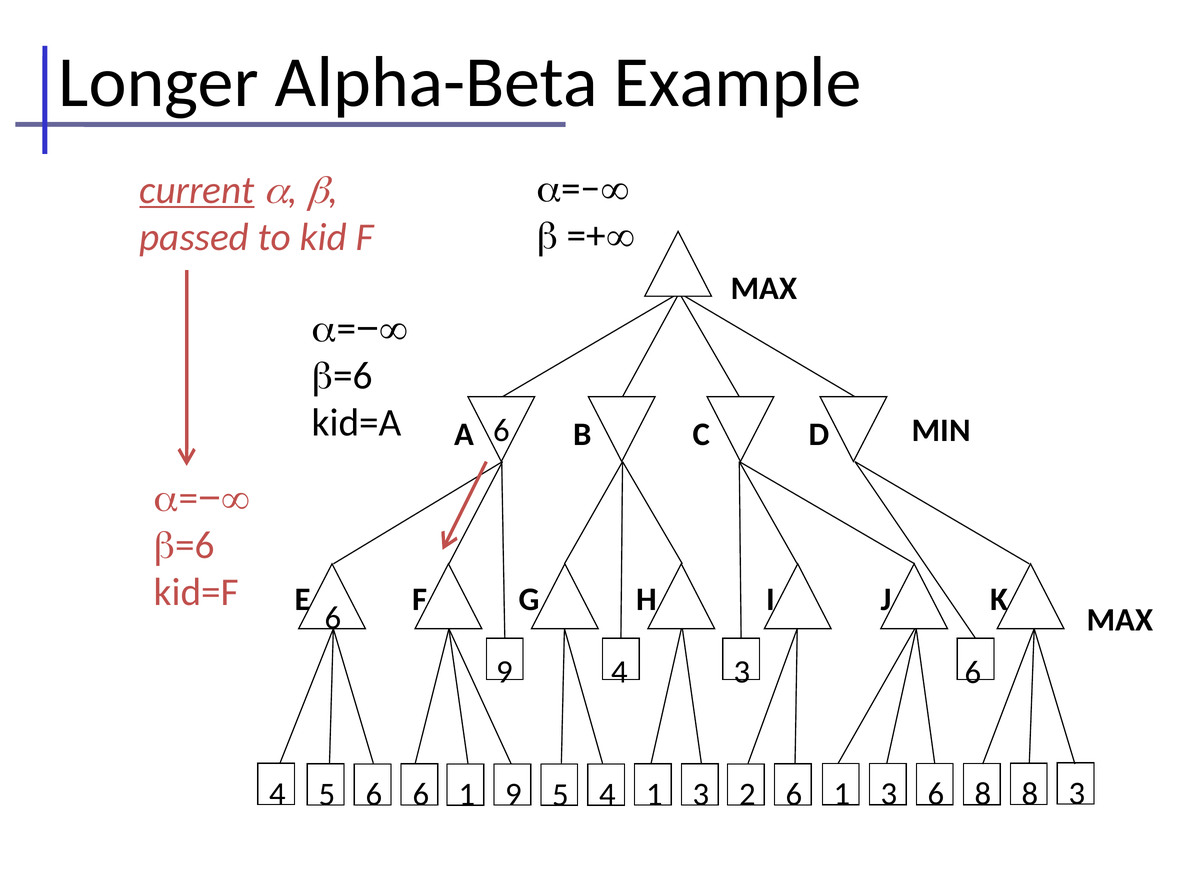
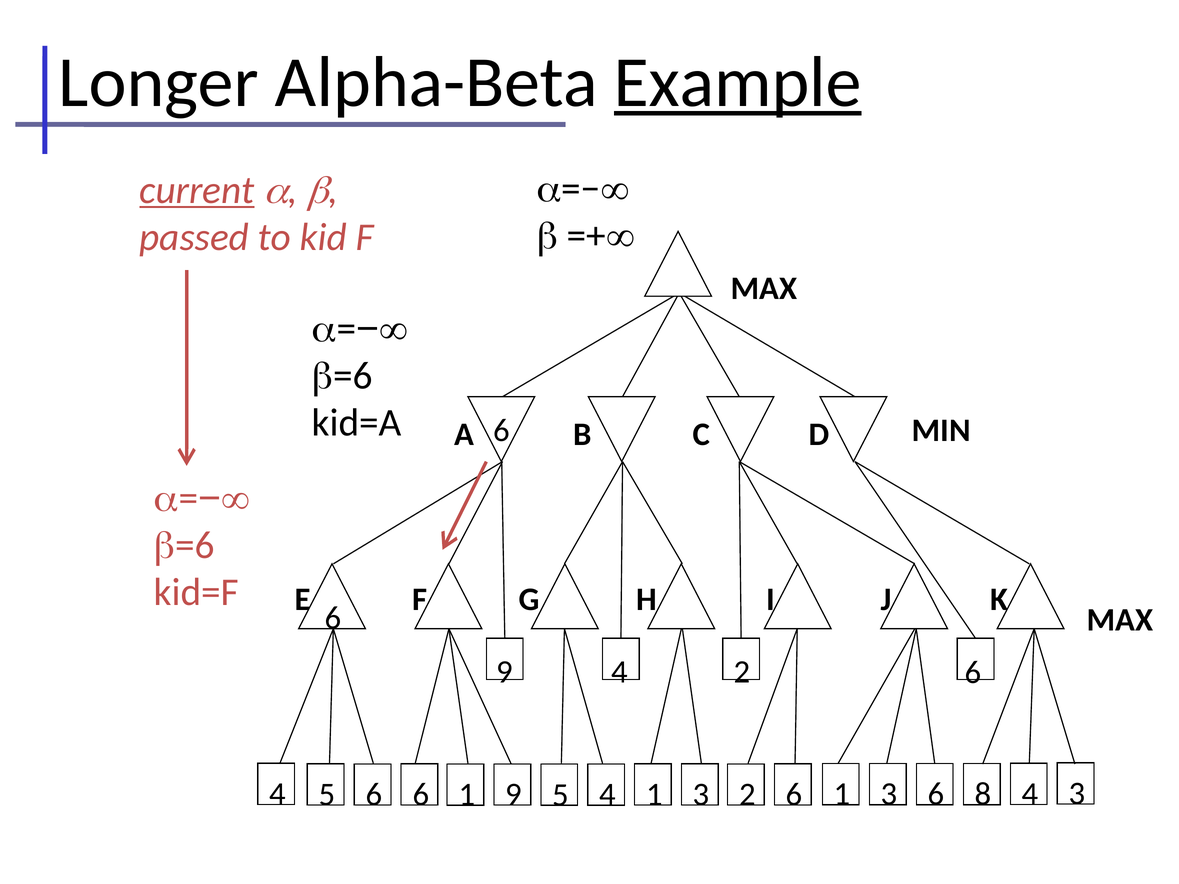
Example underline: none -> present (738, 82)
9 3: 3 -> 2 (742, 672)
8 8: 8 -> 4 (1030, 794)
